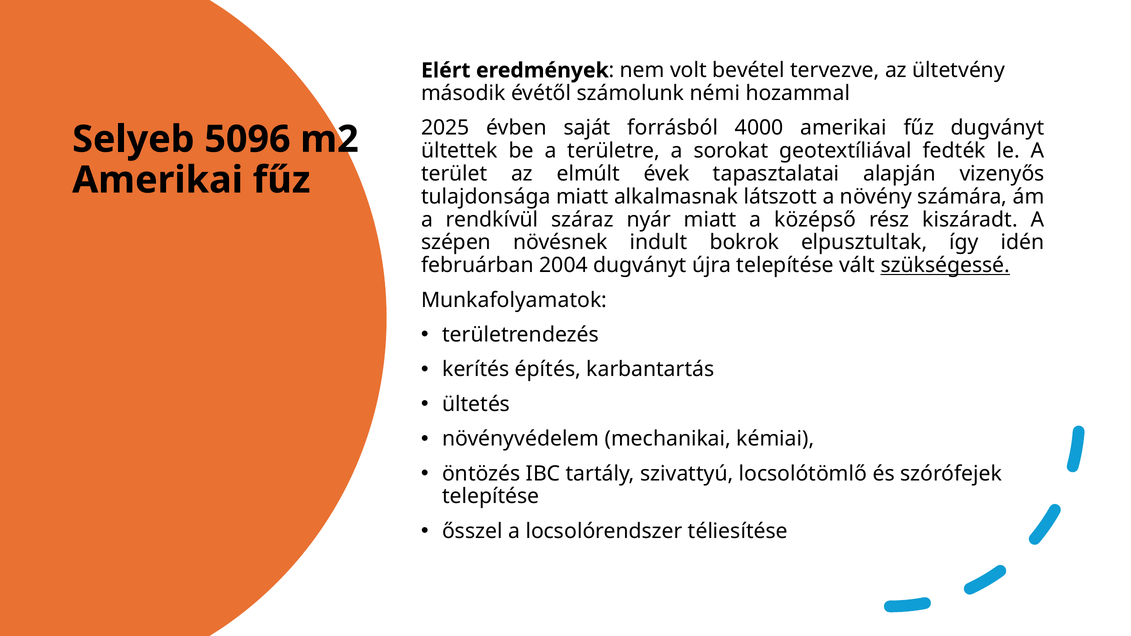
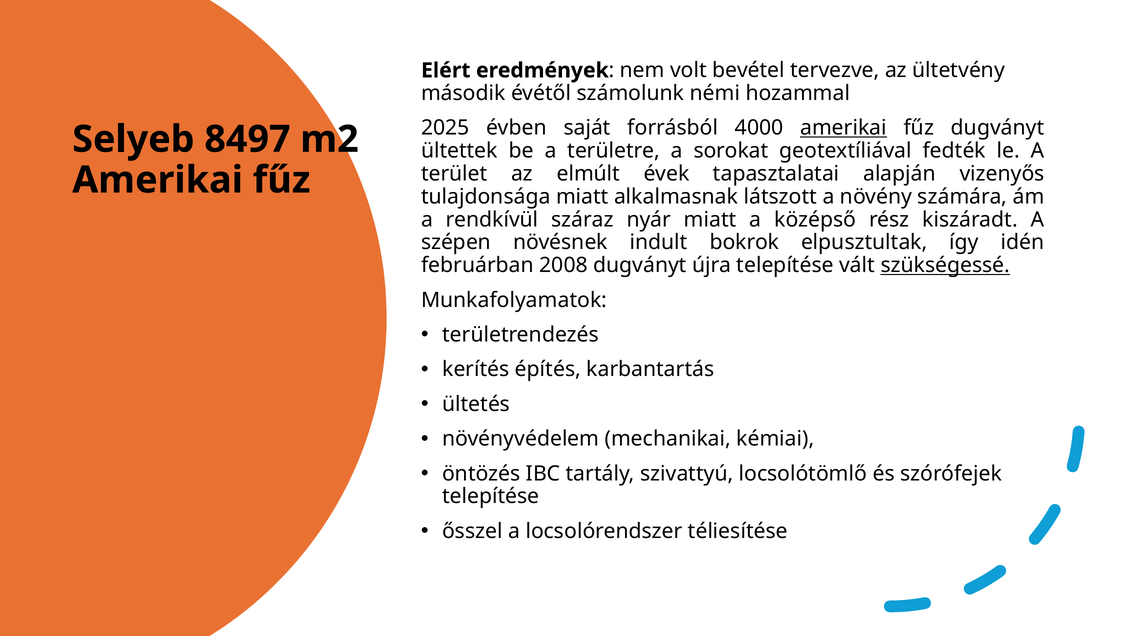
amerikai underline: none -> present (844, 128)
5096: 5096 -> 8497 (247, 139)
2004: 2004 -> 2008 (564, 265)
